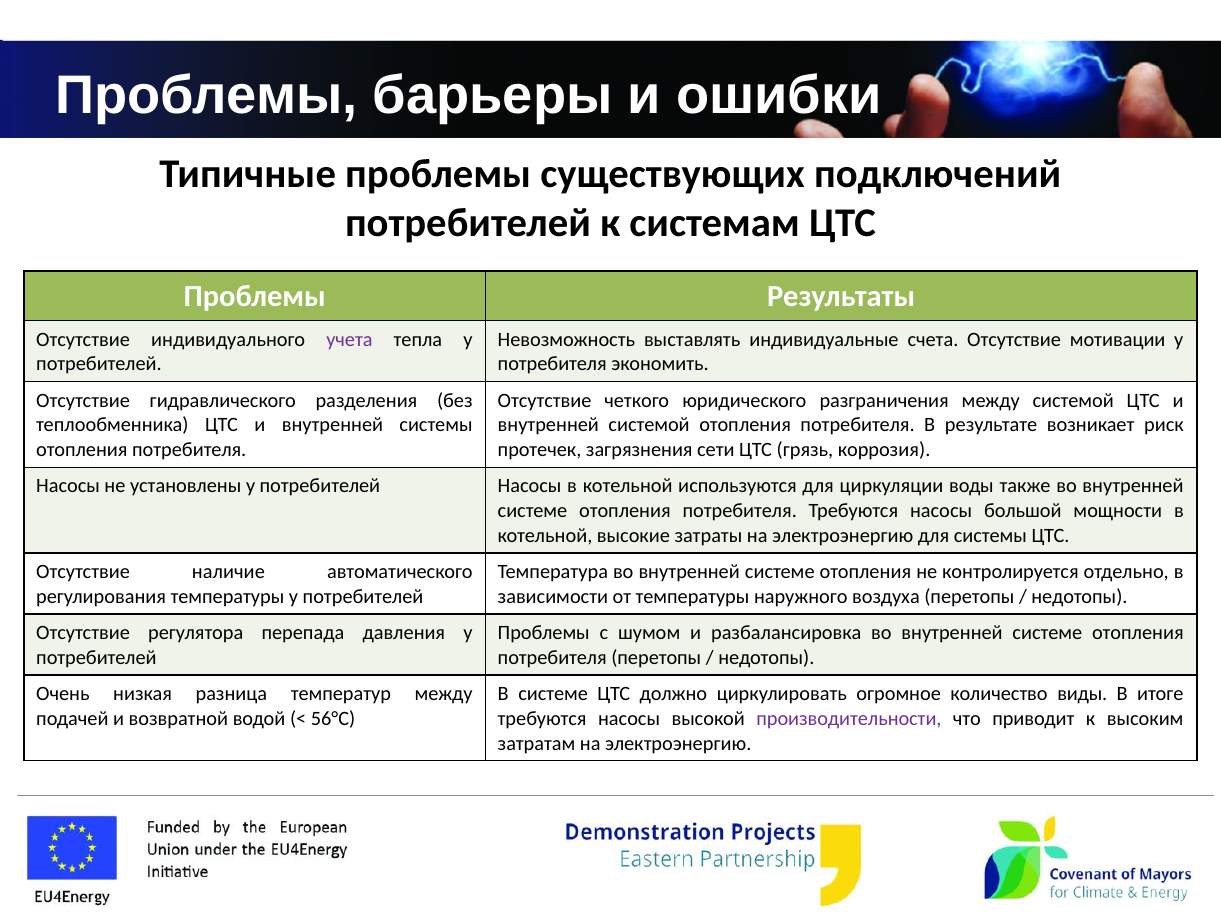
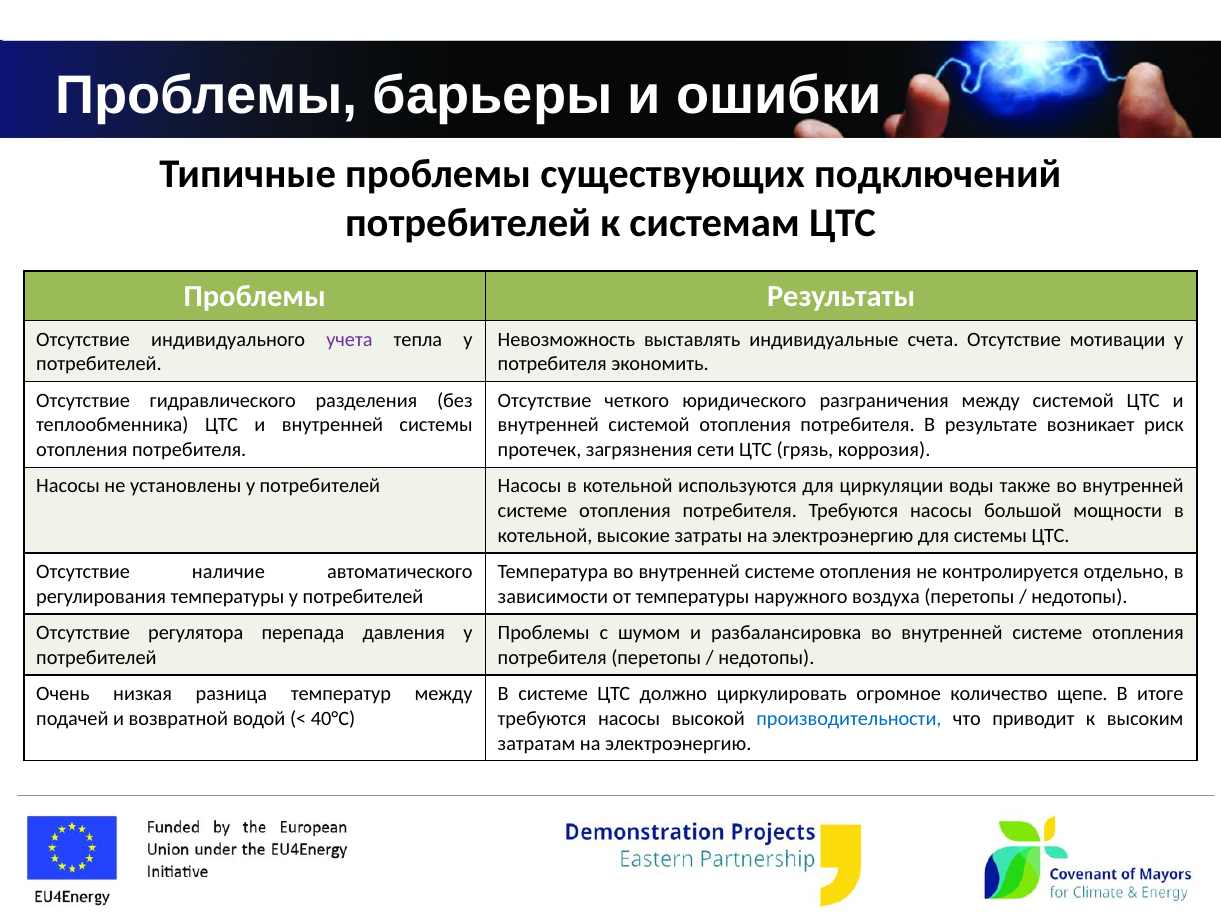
виды: виды -> щепе (1082, 694)
56°C: 56°C -> 40°C (333, 718)
производительности colour: purple -> blue (849, 718)
